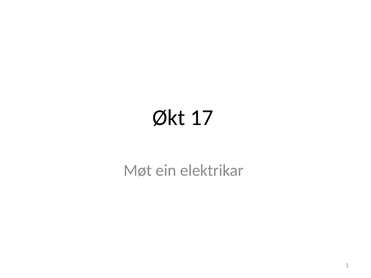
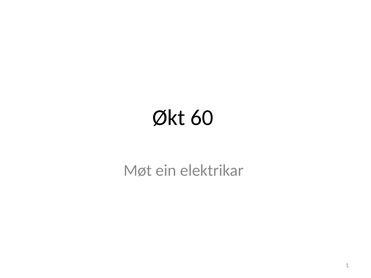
17: 17 -> 60 (202, 118)
